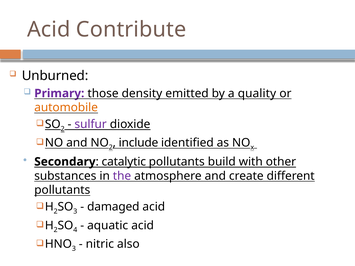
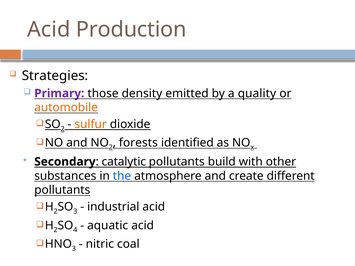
Contribute: Contribute -> Production (131, 30)
Unburned: Unburned -> Strategies (55, 76)
sulfur colour: purple -> orange (91, 124)
include: include -> forests (138, 143)
the colour: purple -> blue (122, 176)
damaged: damaged -> industrial (113, 207)
also: also -> coal (128, 244)
